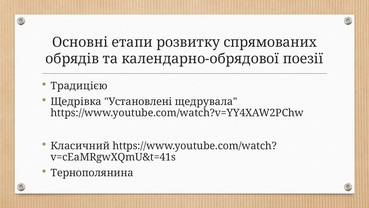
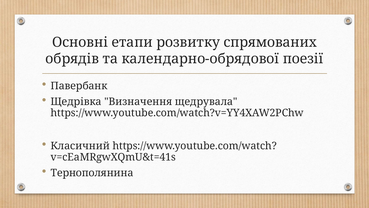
Традицією: Традицією -> Павербанк (79, 86)
Установлені: Установлені -> Визначення (138, 102)
